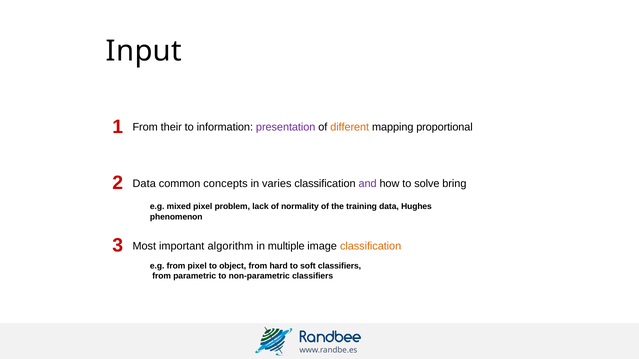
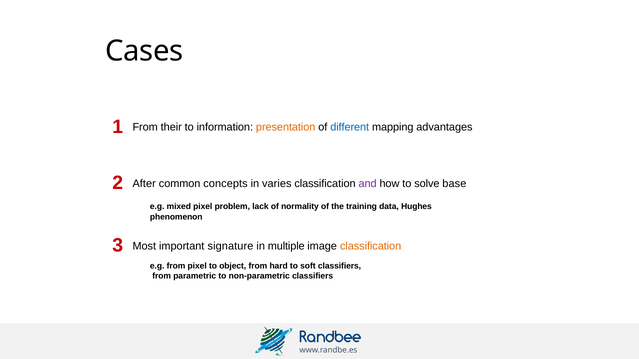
Input: Input -> Cases (144, 51)
presentation colour: purple -> orange (286, 127)
different colour: orange -> blue (350, 127)
proportional: proportional -> advantages (444, 127)
Data: Data -> After (144, 184)
bring: bring -> base (454, 184)
algorithm: algorithm -> signature (230, 246)
